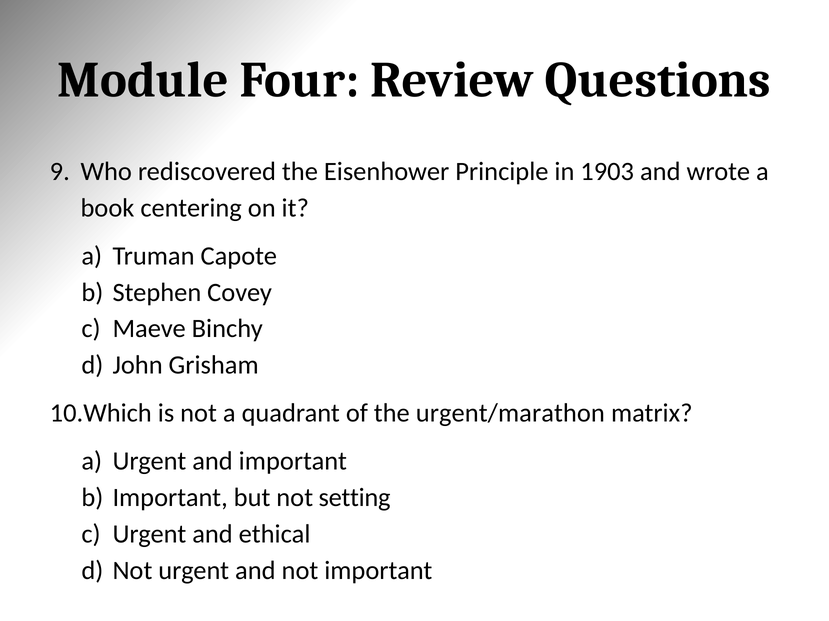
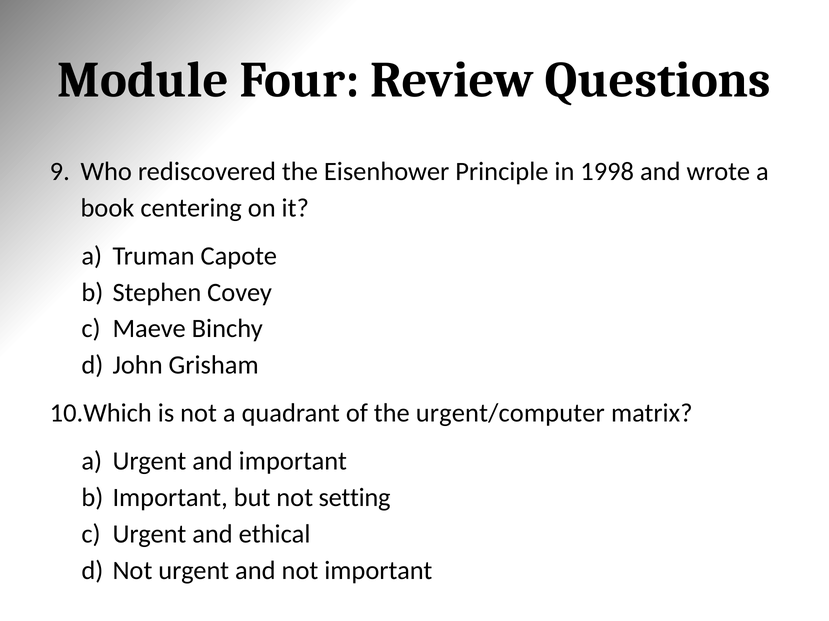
1903: 1903 -> 1998 (607, 172)
urgent/marathon: urgent/marathon -> urgent/computer (510, 414)
